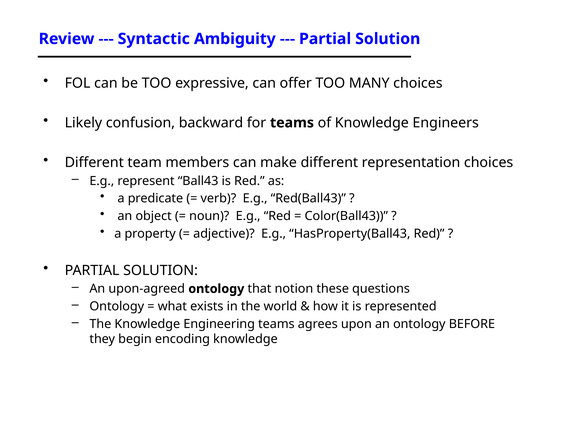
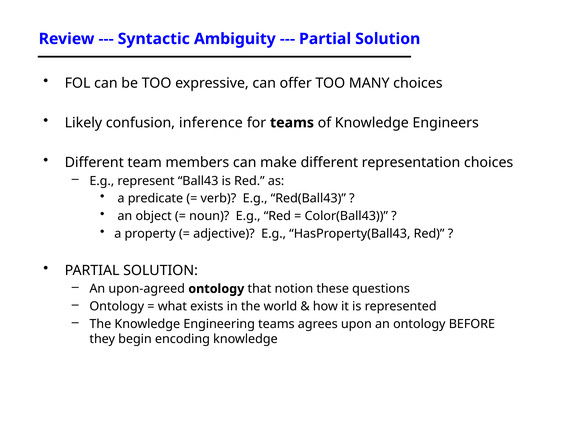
backward: backward -> inference (211, 123)
